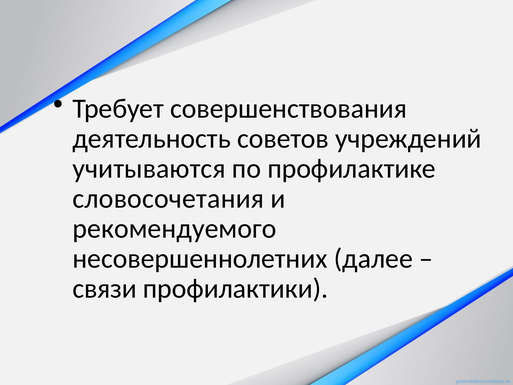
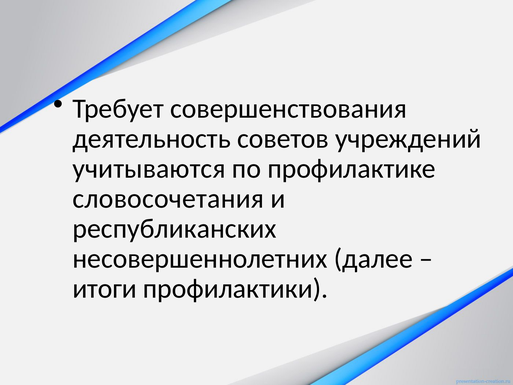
рекомендуемого: рекомендуемого -> республиканских (175, 229)
связи: связи -> итоги (105, 289)
